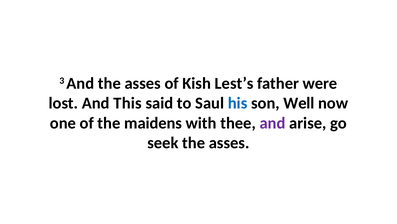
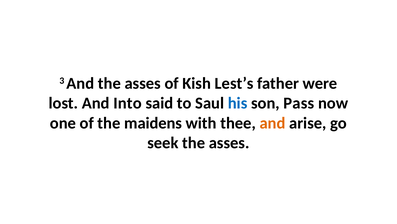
This: This -> Into (128, 103)
Well: Well -> Pass (299, 103)
and colour: purple -> orange (272, 123)
